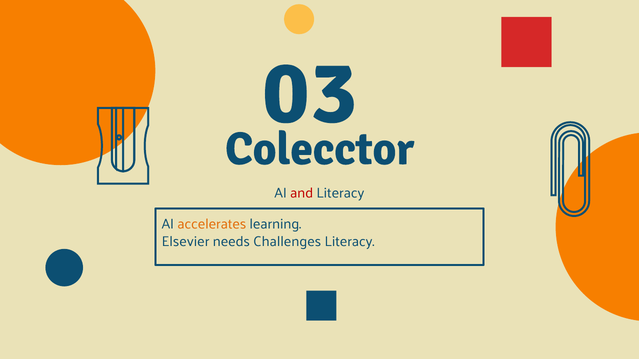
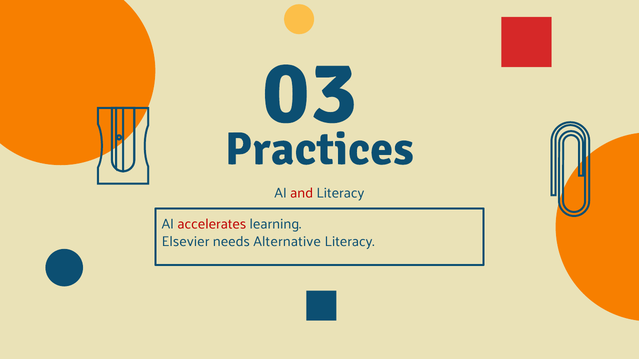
Colecctor: Colecctor -> Practices (319, 149)
accelerates colour: orange -> red (212, 225)
Challenges: Challenges -> Alternative (287, 242)
